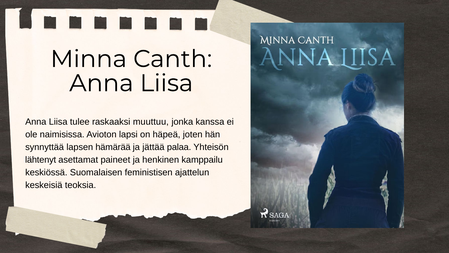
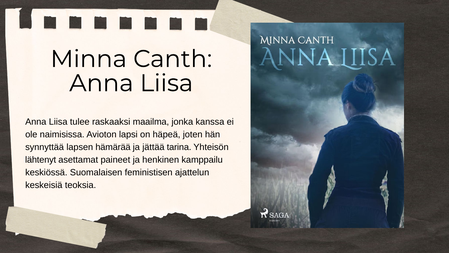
muuttuu: muuttuu -> maailma (151, 122)
palaa: palaa -> tarina (179, 147)
